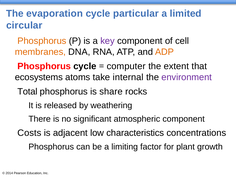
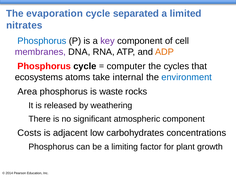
particular: particular -> separated (136, 14)
circular: circular -> nitrates (24, 25)
Phosphorus colour: orange -> blue (42, 41)
membranes colour: orange -> purple (40, 52)
extent: extent -> cycles (176, 66)
environment colour: purple -> blue (187, 77)
Total: Total -> Area (27, 92)
share: share -> waste (111, 92)
characteristics: characteristics -> carbohydrates (135, 133)
